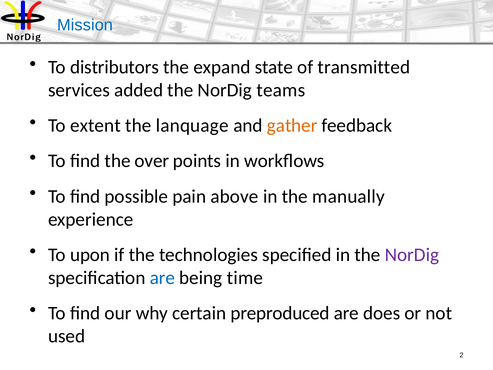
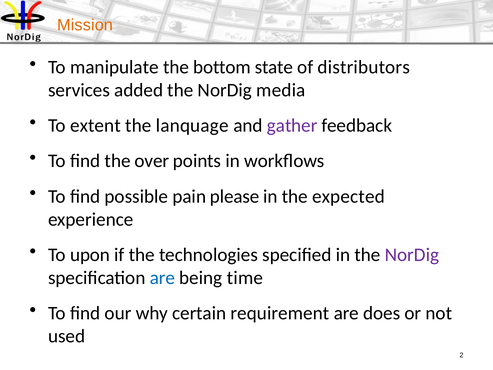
Mission colour: blue -> orange (85, 25)
distributors: distributors -> manipulate (114, 67)
expand: expand -> bottom (222, 67)
transmitted: transmitted -> distributors (364, 67)
teams: teams -> media (281, 90)
gather colour: orange -> purple (292, 126)
above: above -> please (235, 196)
manually: manually -> expected (349, 196)
preproduced: preproduced -> requirement (280, 313)
